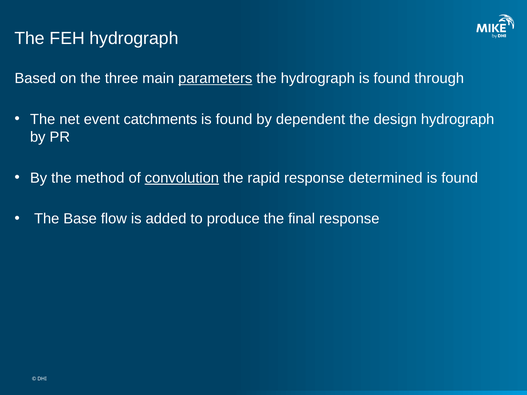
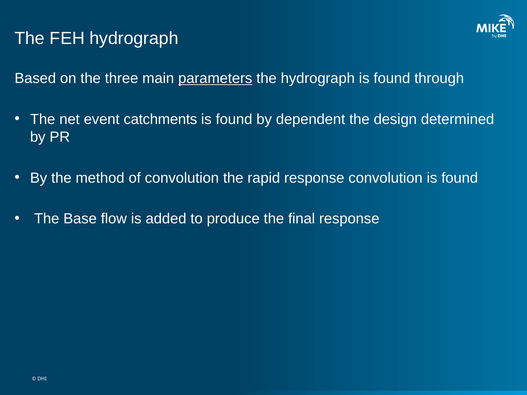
design hydrograph: hydrograph -> determined (458, 119)
convolution underline: present -> none (182, 178)
response determined: determined -> convolution (386, 178)
